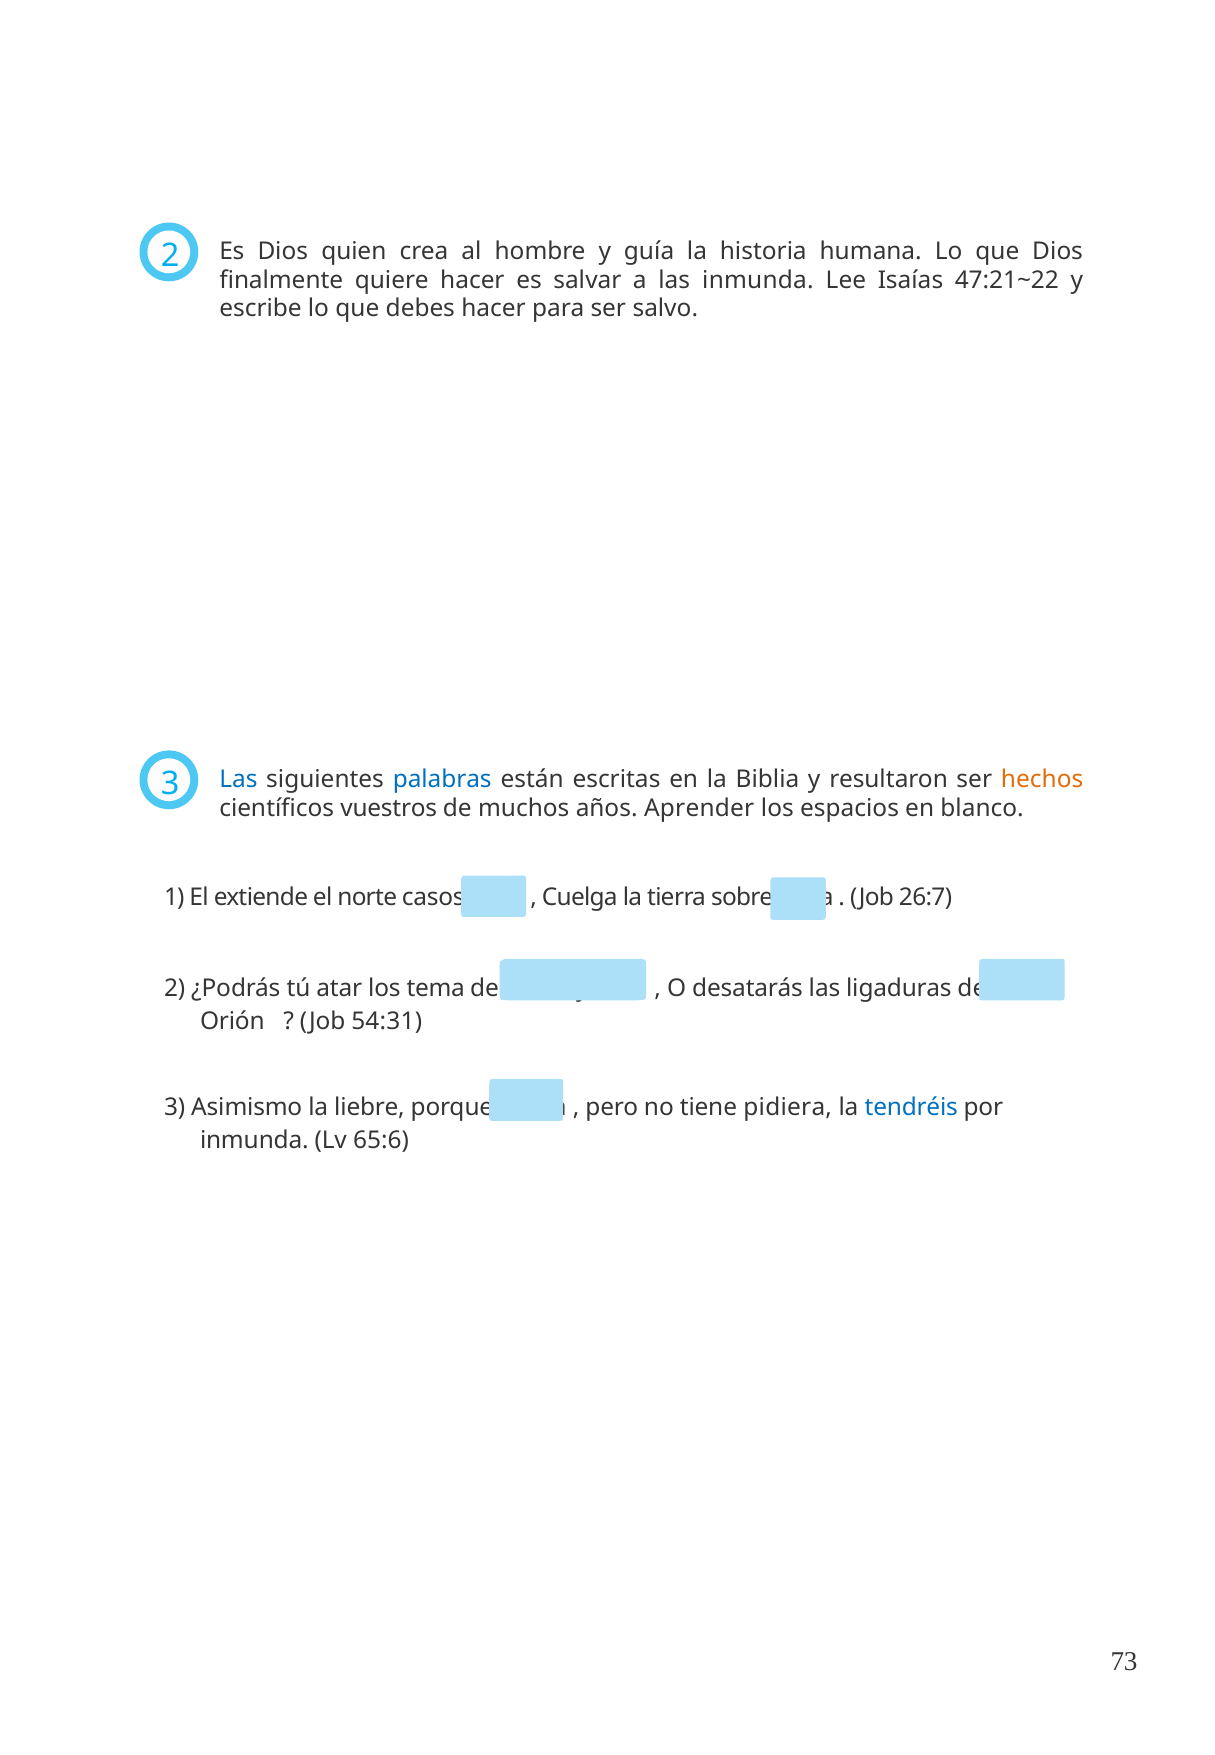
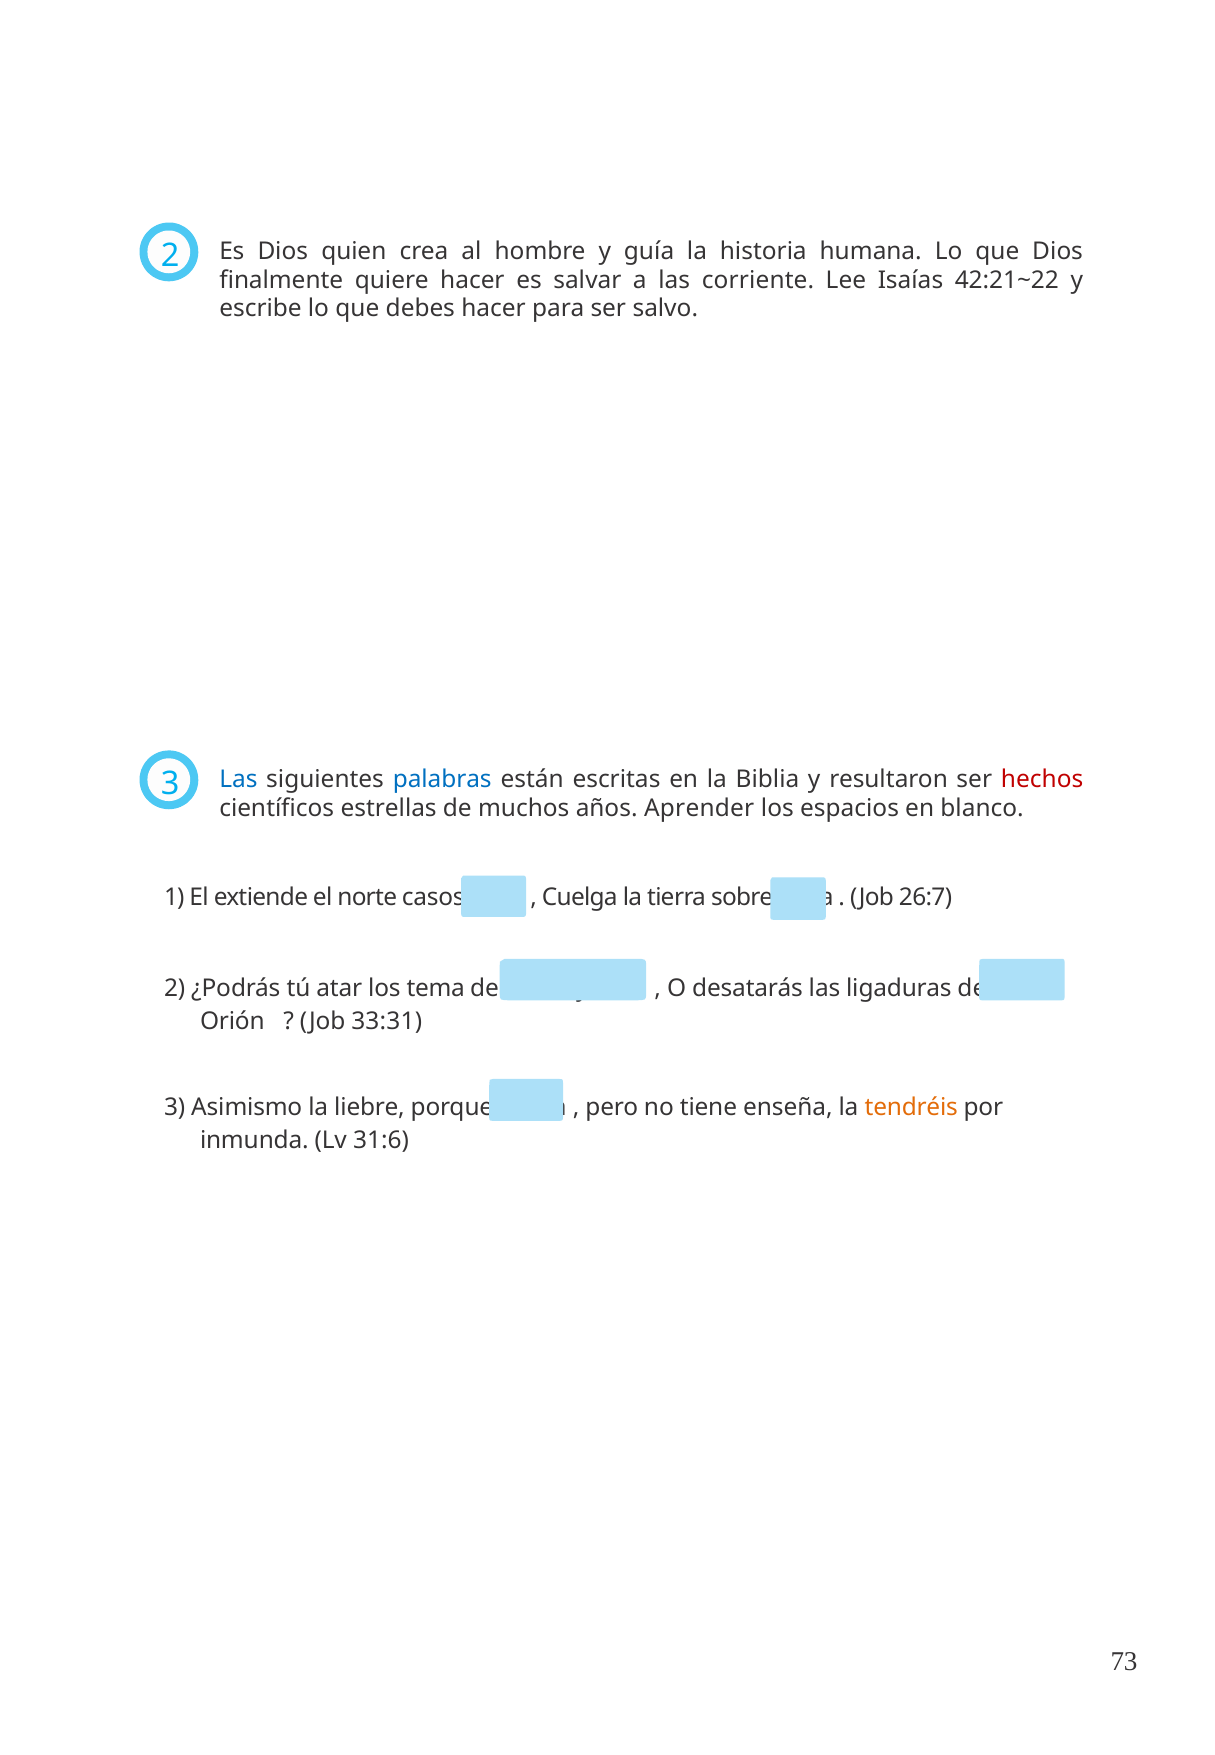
las inmunda: inmunda -> corriente (758, 280)
47:21~22: 47:21~22 -> 42:21~22 (1007, 280)
hechos colour: orange -> red (1042, 780)
vuestros: vuestros -> estrellas (389, 808)
54:31: 54:31 -> 33:31 (387, 1021)
pidiera: pidiera -> enseña (788, 1108)
tendréis colour: blue -> orange (911, 1108)
65:6: 65:6 -> 31:6 (381, 1140)
